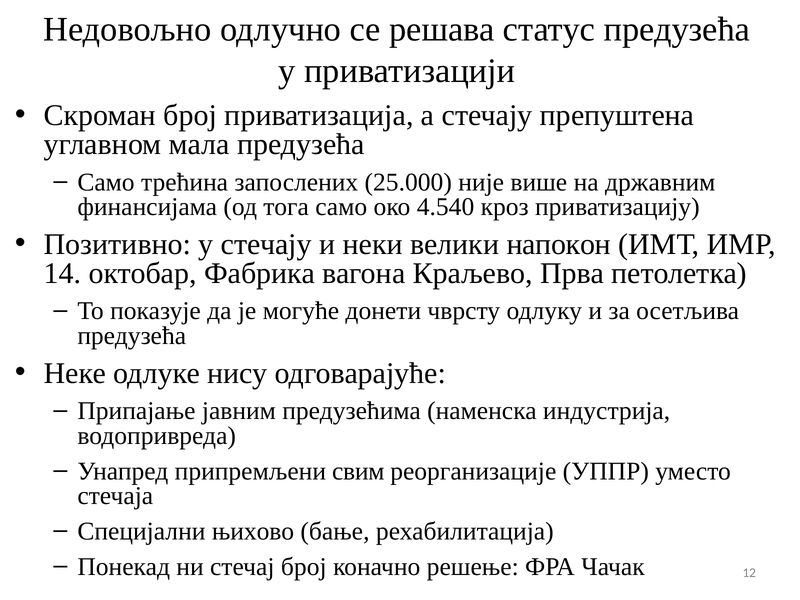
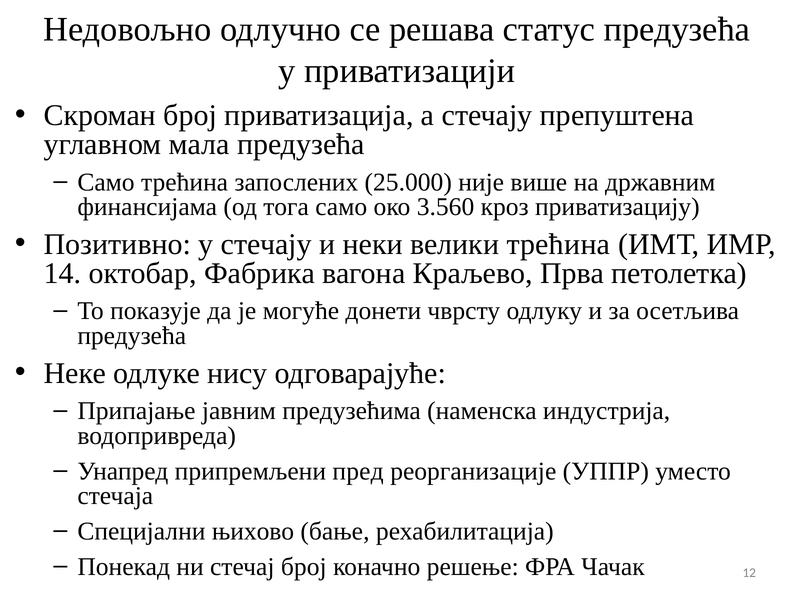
4.540: 4.540 -> 3.560 (446, 207)
велики напокон: напокон -> трећина (558, 244)
свим: свим -> пред (358, 471)
